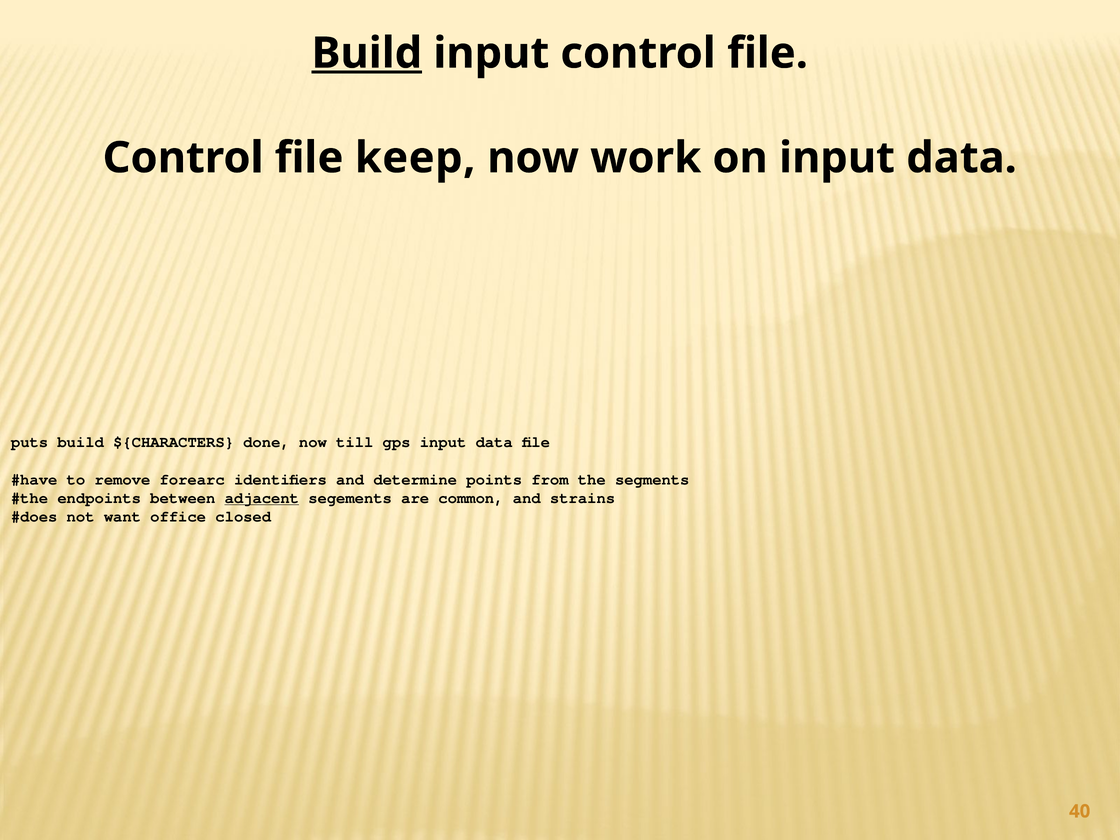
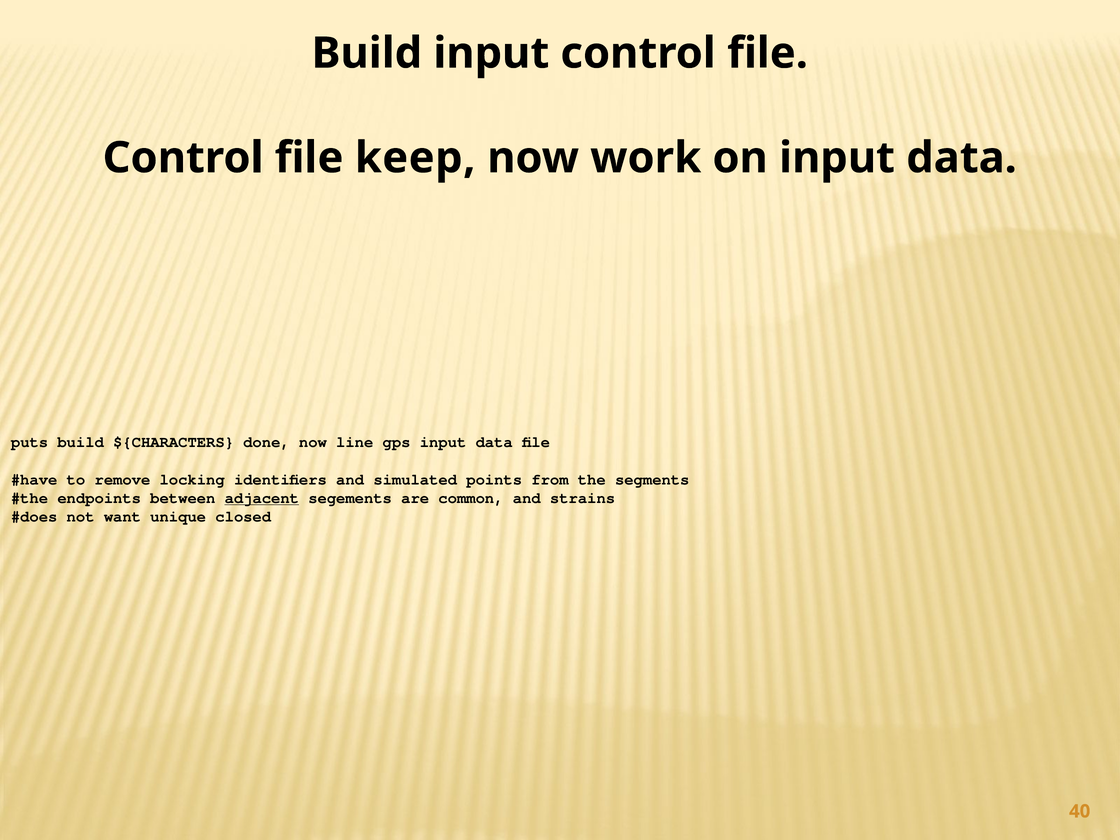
Build underline: present -> none (367, 53)
till: till -> line (355, 442)
forearc: forearc -> locking (192, 479)
determine: determine -> simulated (415, 479)
office: office -> unique (178, 517)
